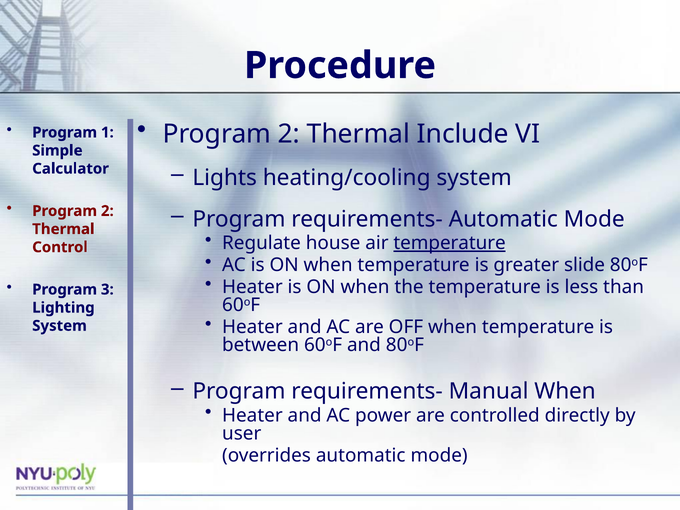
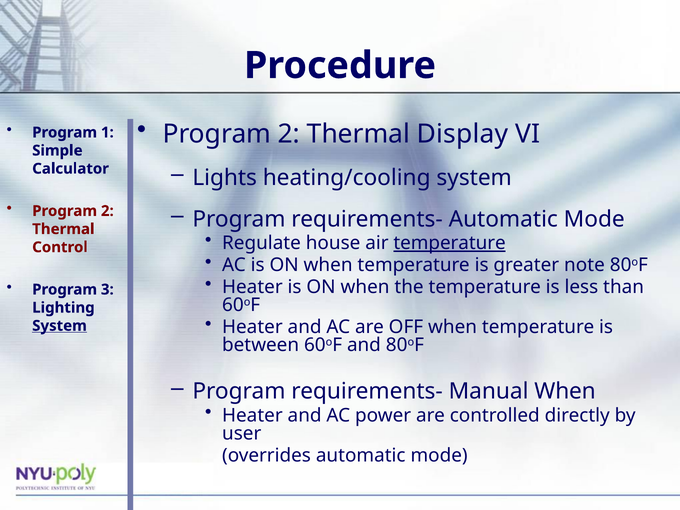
Include: Include -> Display (463, 134)
slide: slide -> note (584, 265)
System underline: none -> present (60, 326)
